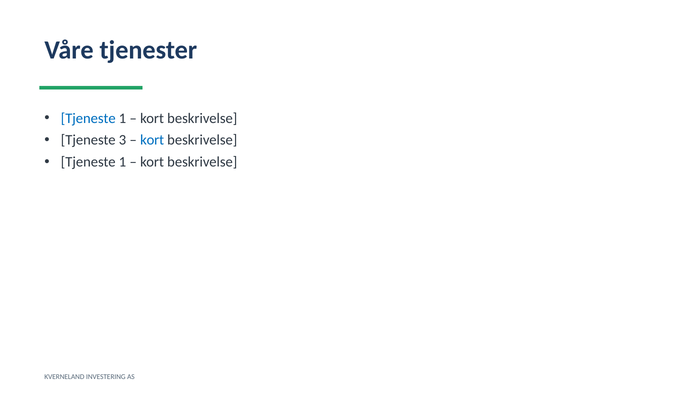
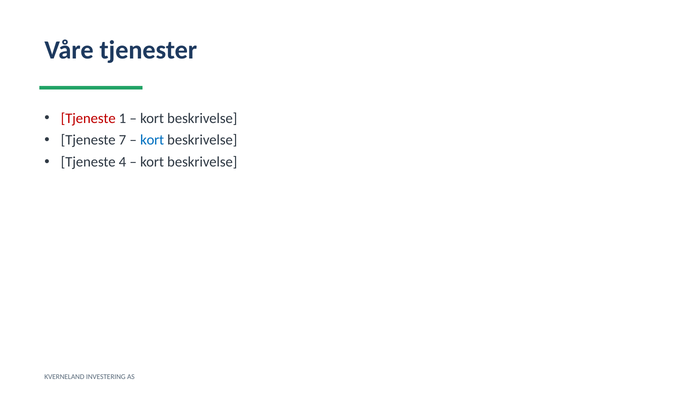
Tjeneste colour: blue -> red (88, 118)
3: 3 -> 7 (123, 140)
1: 1 -> 4 (123, 162)
